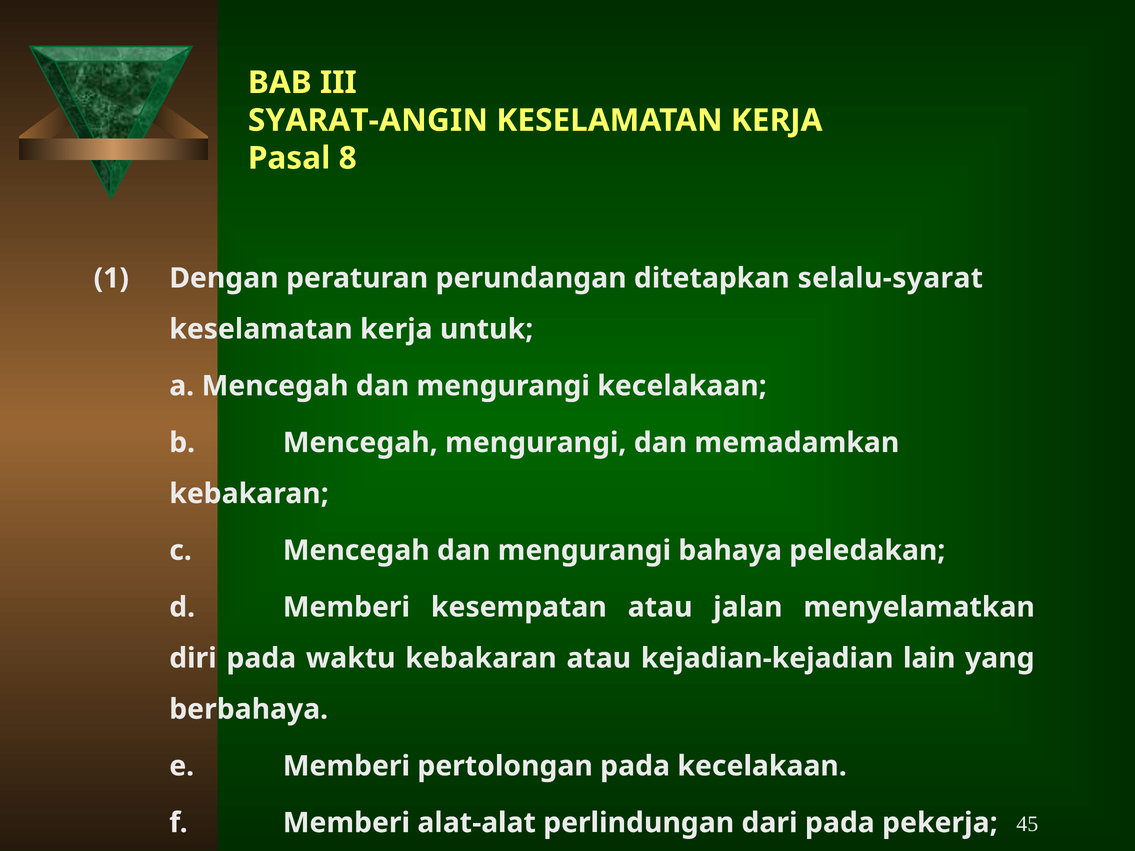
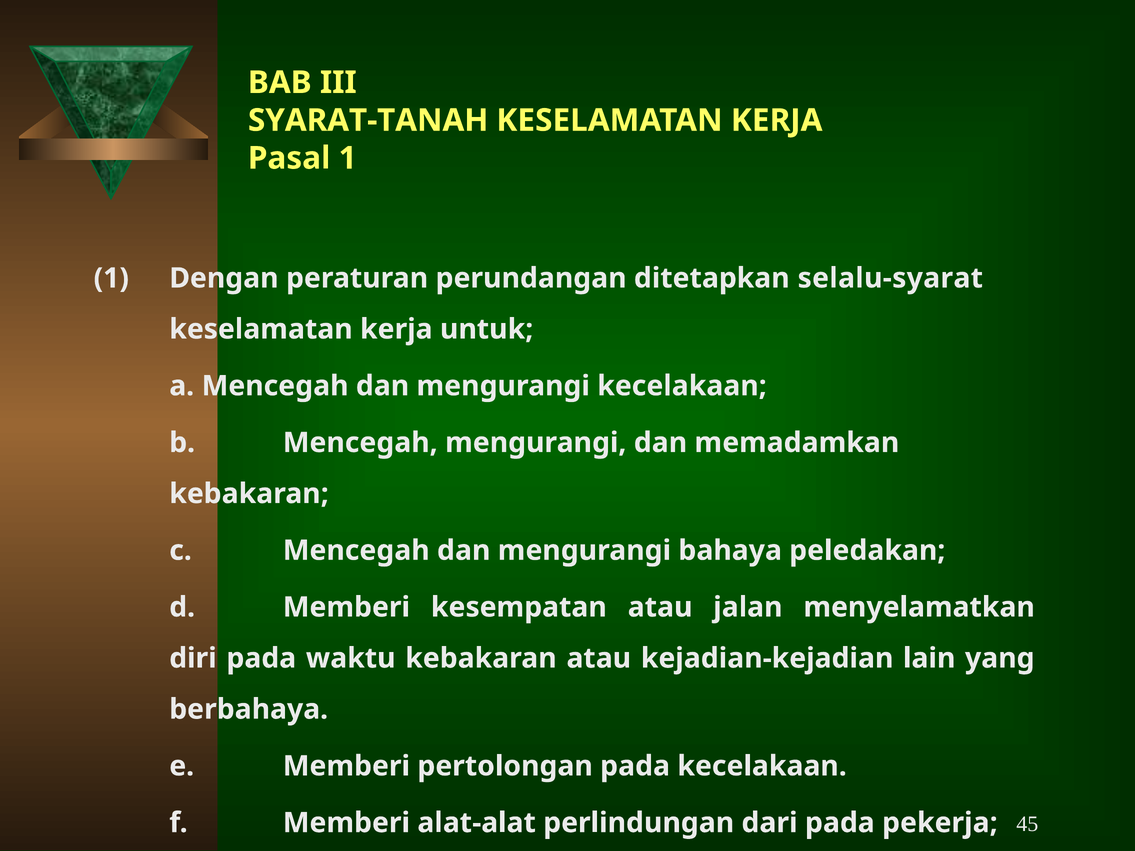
SYARAT-ANGIN: SYARAT-ANGIN -> SYARAT-TANAH (368, 120)
Pasal 8: 8 -> 1 (348, 158)
